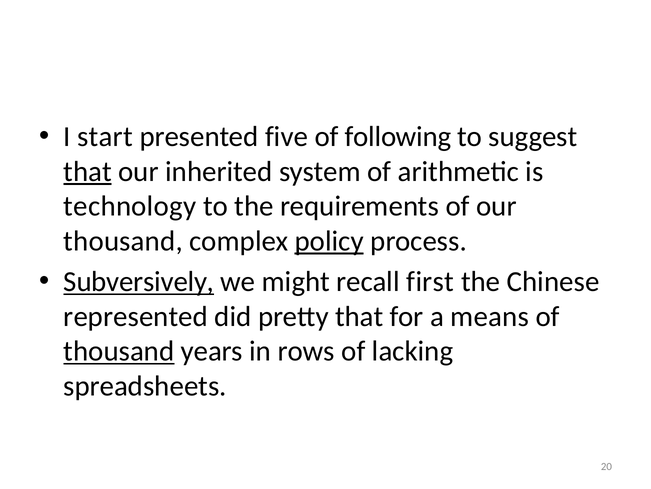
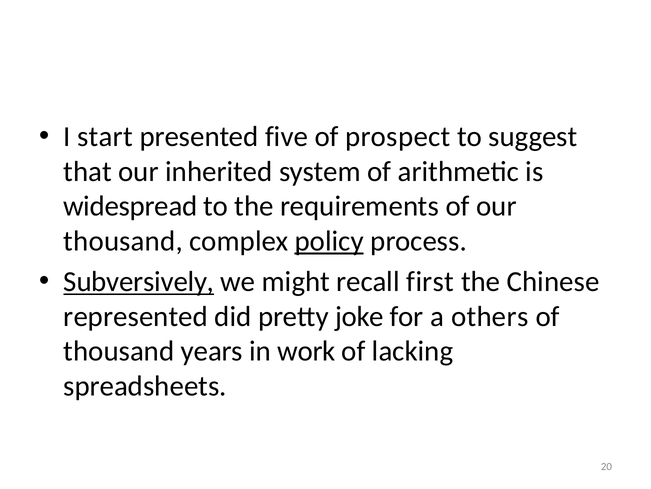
following: following -> prospect (398, 137)
that underline: present -> none (88, 171)
technology: technology -> widespread (130, 206)
pretty that: that -> joke (359, 316)
means: means -> others (490, 316)
thousand underline: present -> none (119, 351)
rows: rows -> work (306, 351)
